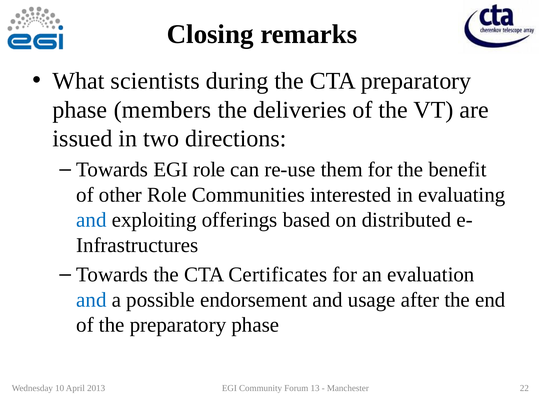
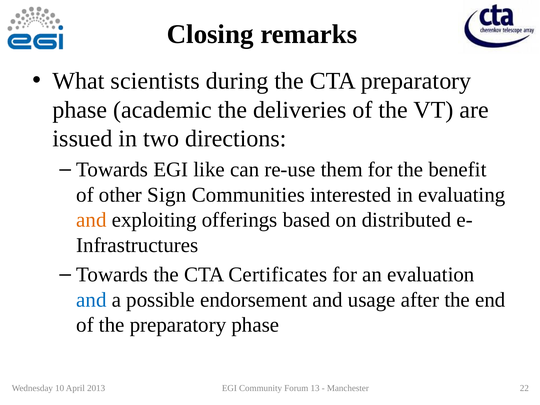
members: members -> academic (163, 110)
EGI role: role -> like (209, 170)
other Role: Role -> Sign (167, 195)
and colour: blue -> orange (91, 220)
